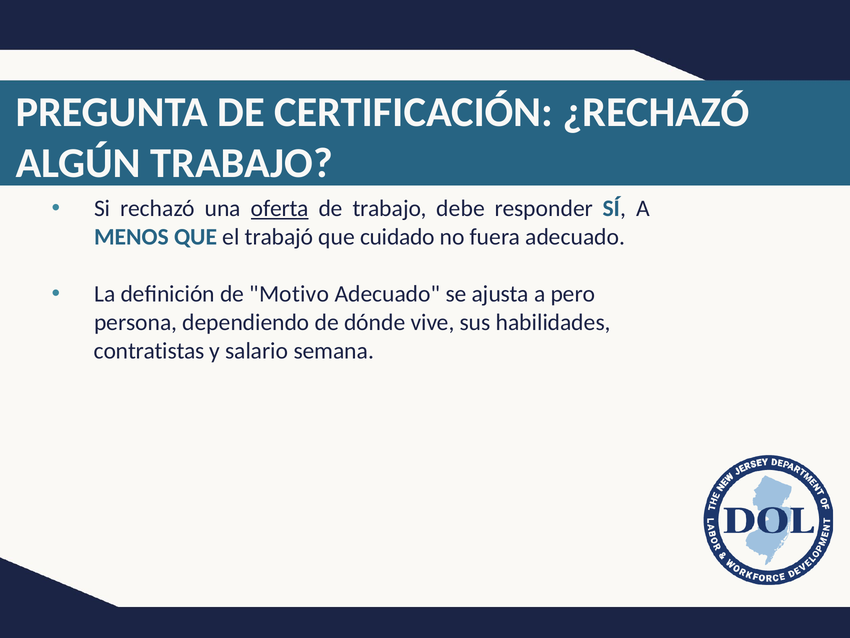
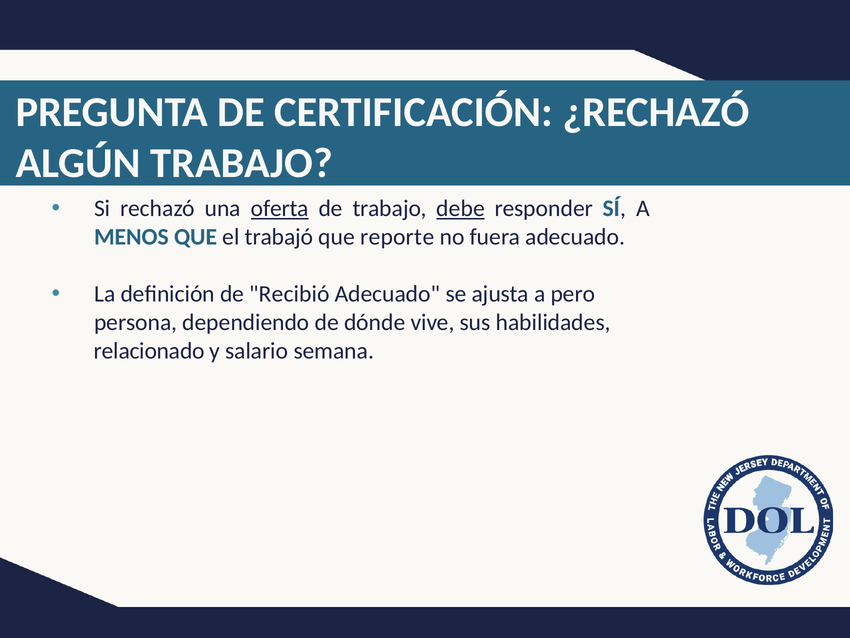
debe underline: none -> present (461, 208)
cuidado: cuidado -> reporte (397, 237)
Motivo: Motivo -> Recibió (289, 294)
contratistas: contratistas -> relacionado (149, 351)
